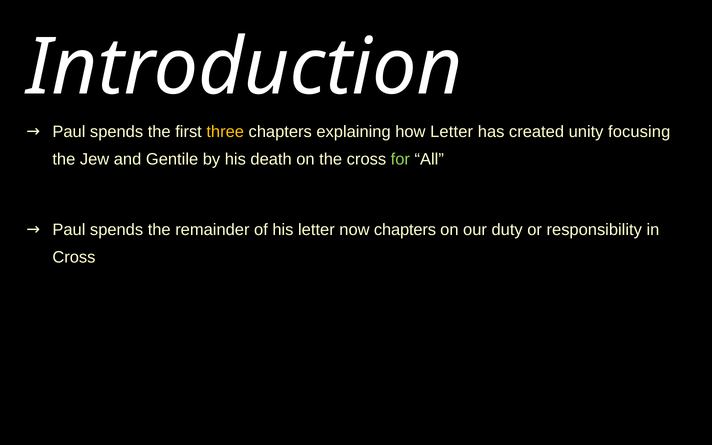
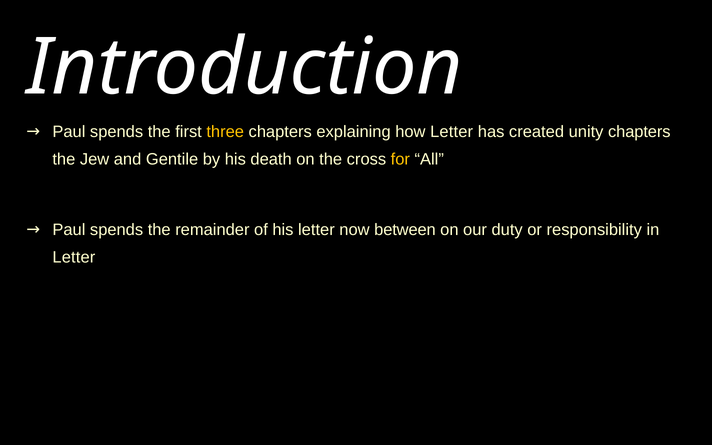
unity focusing: focusing -> chapters (639, 132)
for colour: light green -> yellow (400, 159)
now chapters: chapters -> between (405, 230)
Cross: Cross -> Letter (74, 257)
